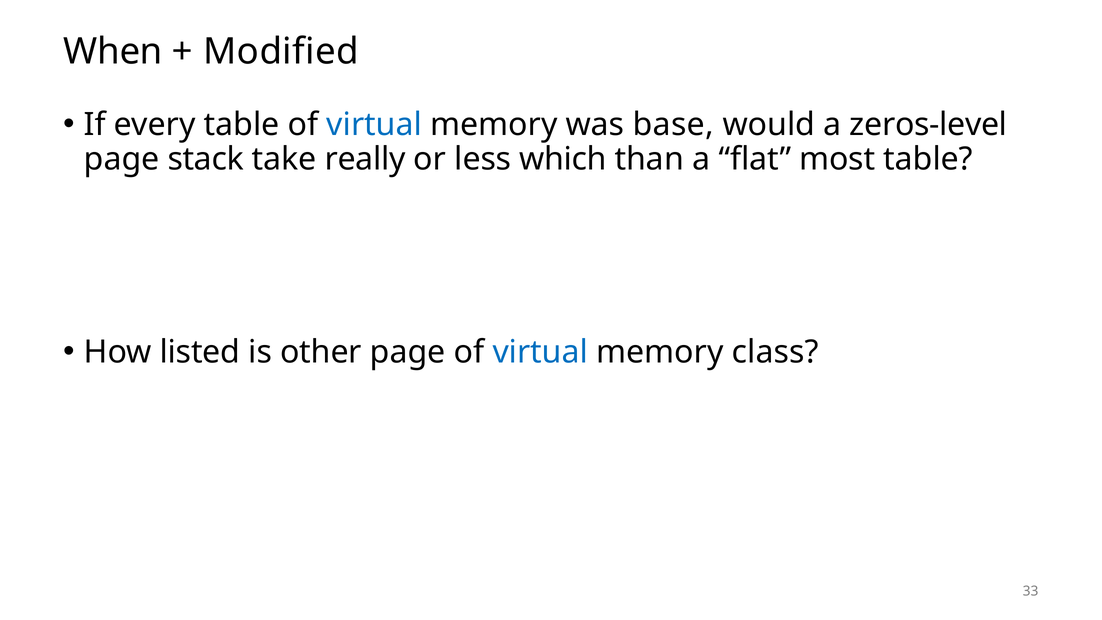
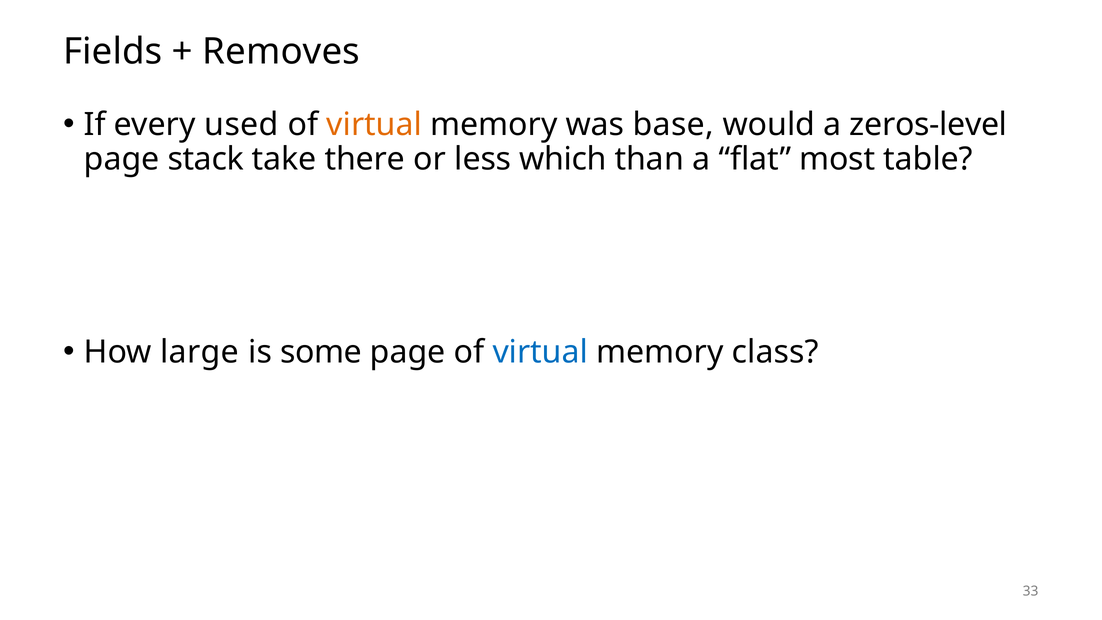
When: When -> Fields (113, 51)
Modified: Modified -> Removes (281, 51)
every table: table -> used (241, 125)
virtual colour: blue -> orange (374, 125)
really: really -> there (365, 159)
listed: listed -> large (200, 352)
other: other -> some (321, 352)
